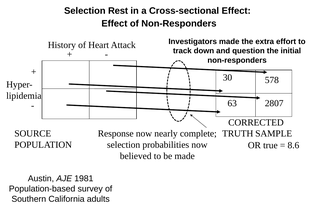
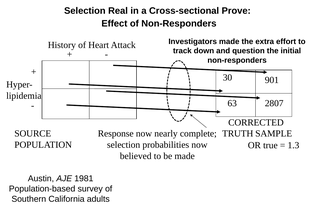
Rest: Rest -> Real (118, 11)
Cross-sectional Effect: Effect -> Prove (236, 11)
578: 578 -> 901 (272, 80)
8.6: 8.6 -> 1.3 (293, 145)
